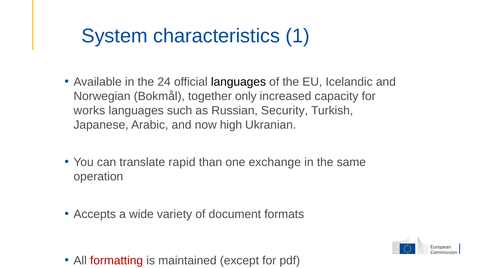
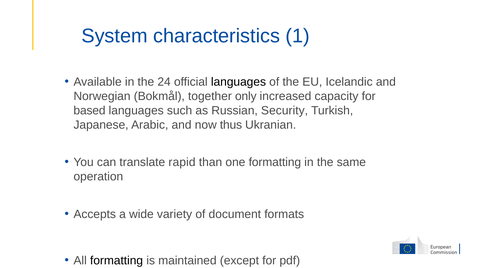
works: works -> based (89, 111)
high: high -> thus (231, 125)
one exchange: exchange -> formatting (275, 162)
formatting colour: red -> black (117, 261)
